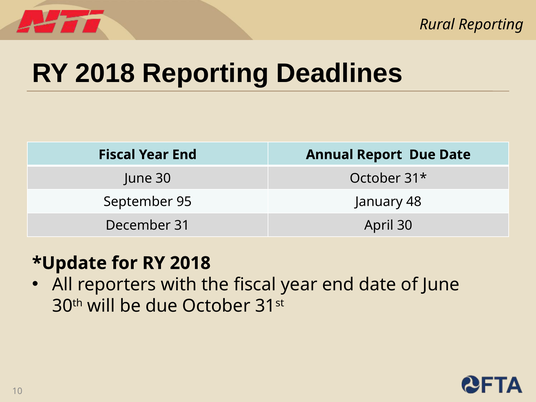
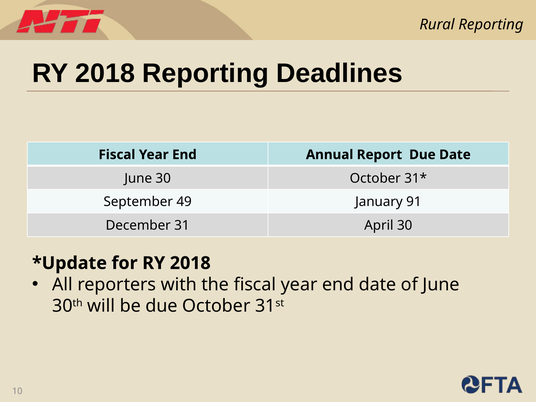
95: 95 -> 49 (184, 202)
48: 48 -> 91 (414, 202)
